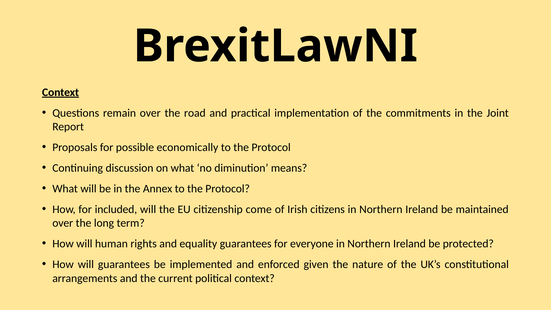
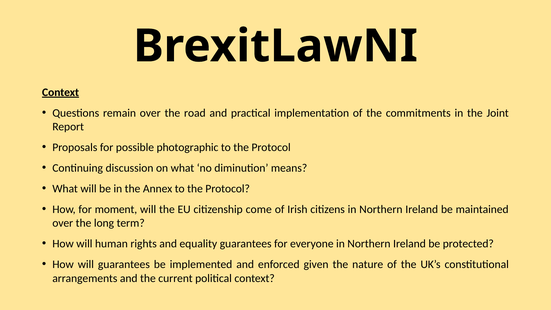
economically: economically -> photographic (188, 147)
included: included -> moment (116, 209)
